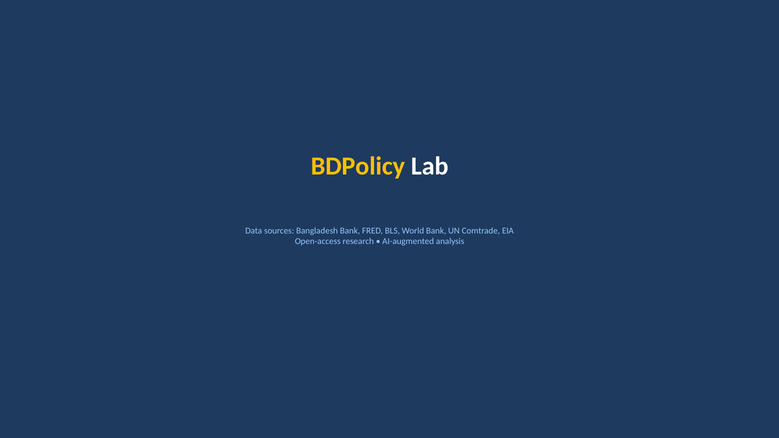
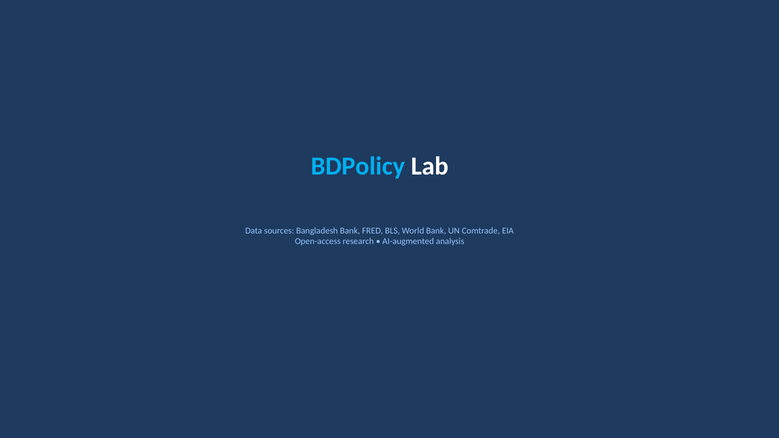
BDPolicy colour: yellow -> light blue (358, 166)
